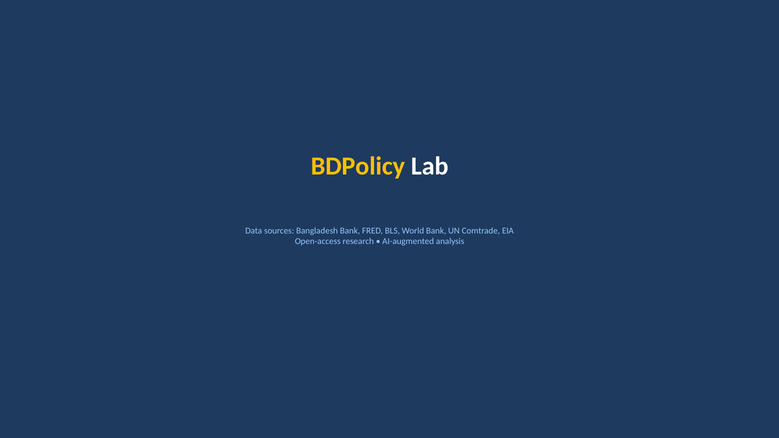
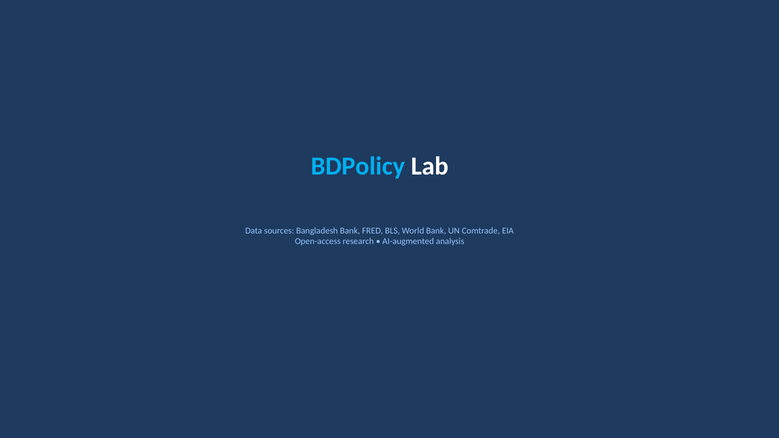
BDPolicy colour: yellow -> light blue (358, 166)
